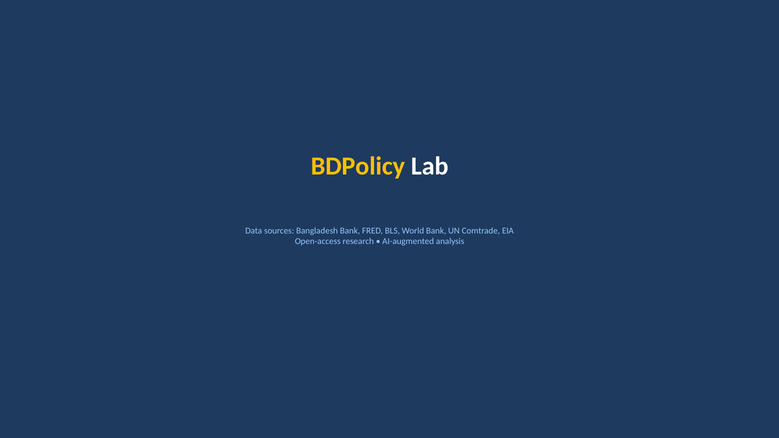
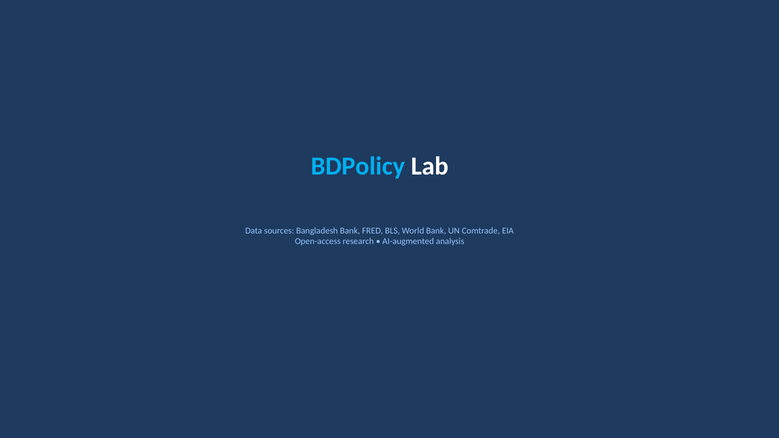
BDPolicy colour: yellow -> light blue (358, 166)
